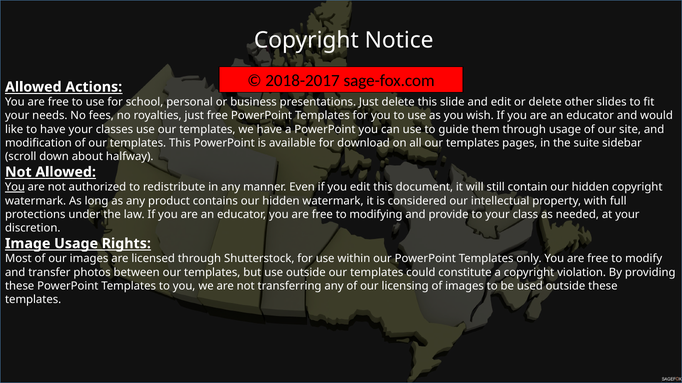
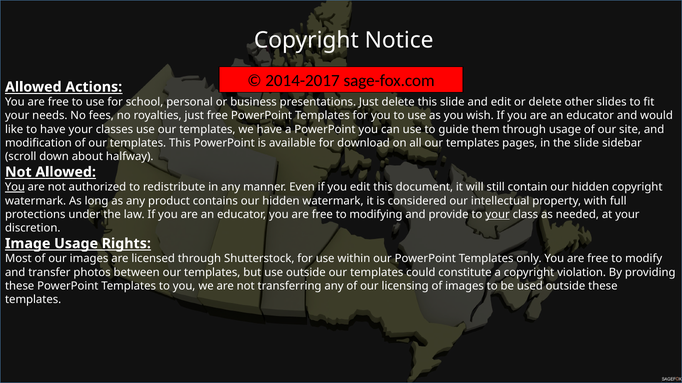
2018-2017: 2018-2017 -> 2014-2017 (303, 81)
the suite: suite -> slide (586, 143)
your underline: none -> present (498, 215)
